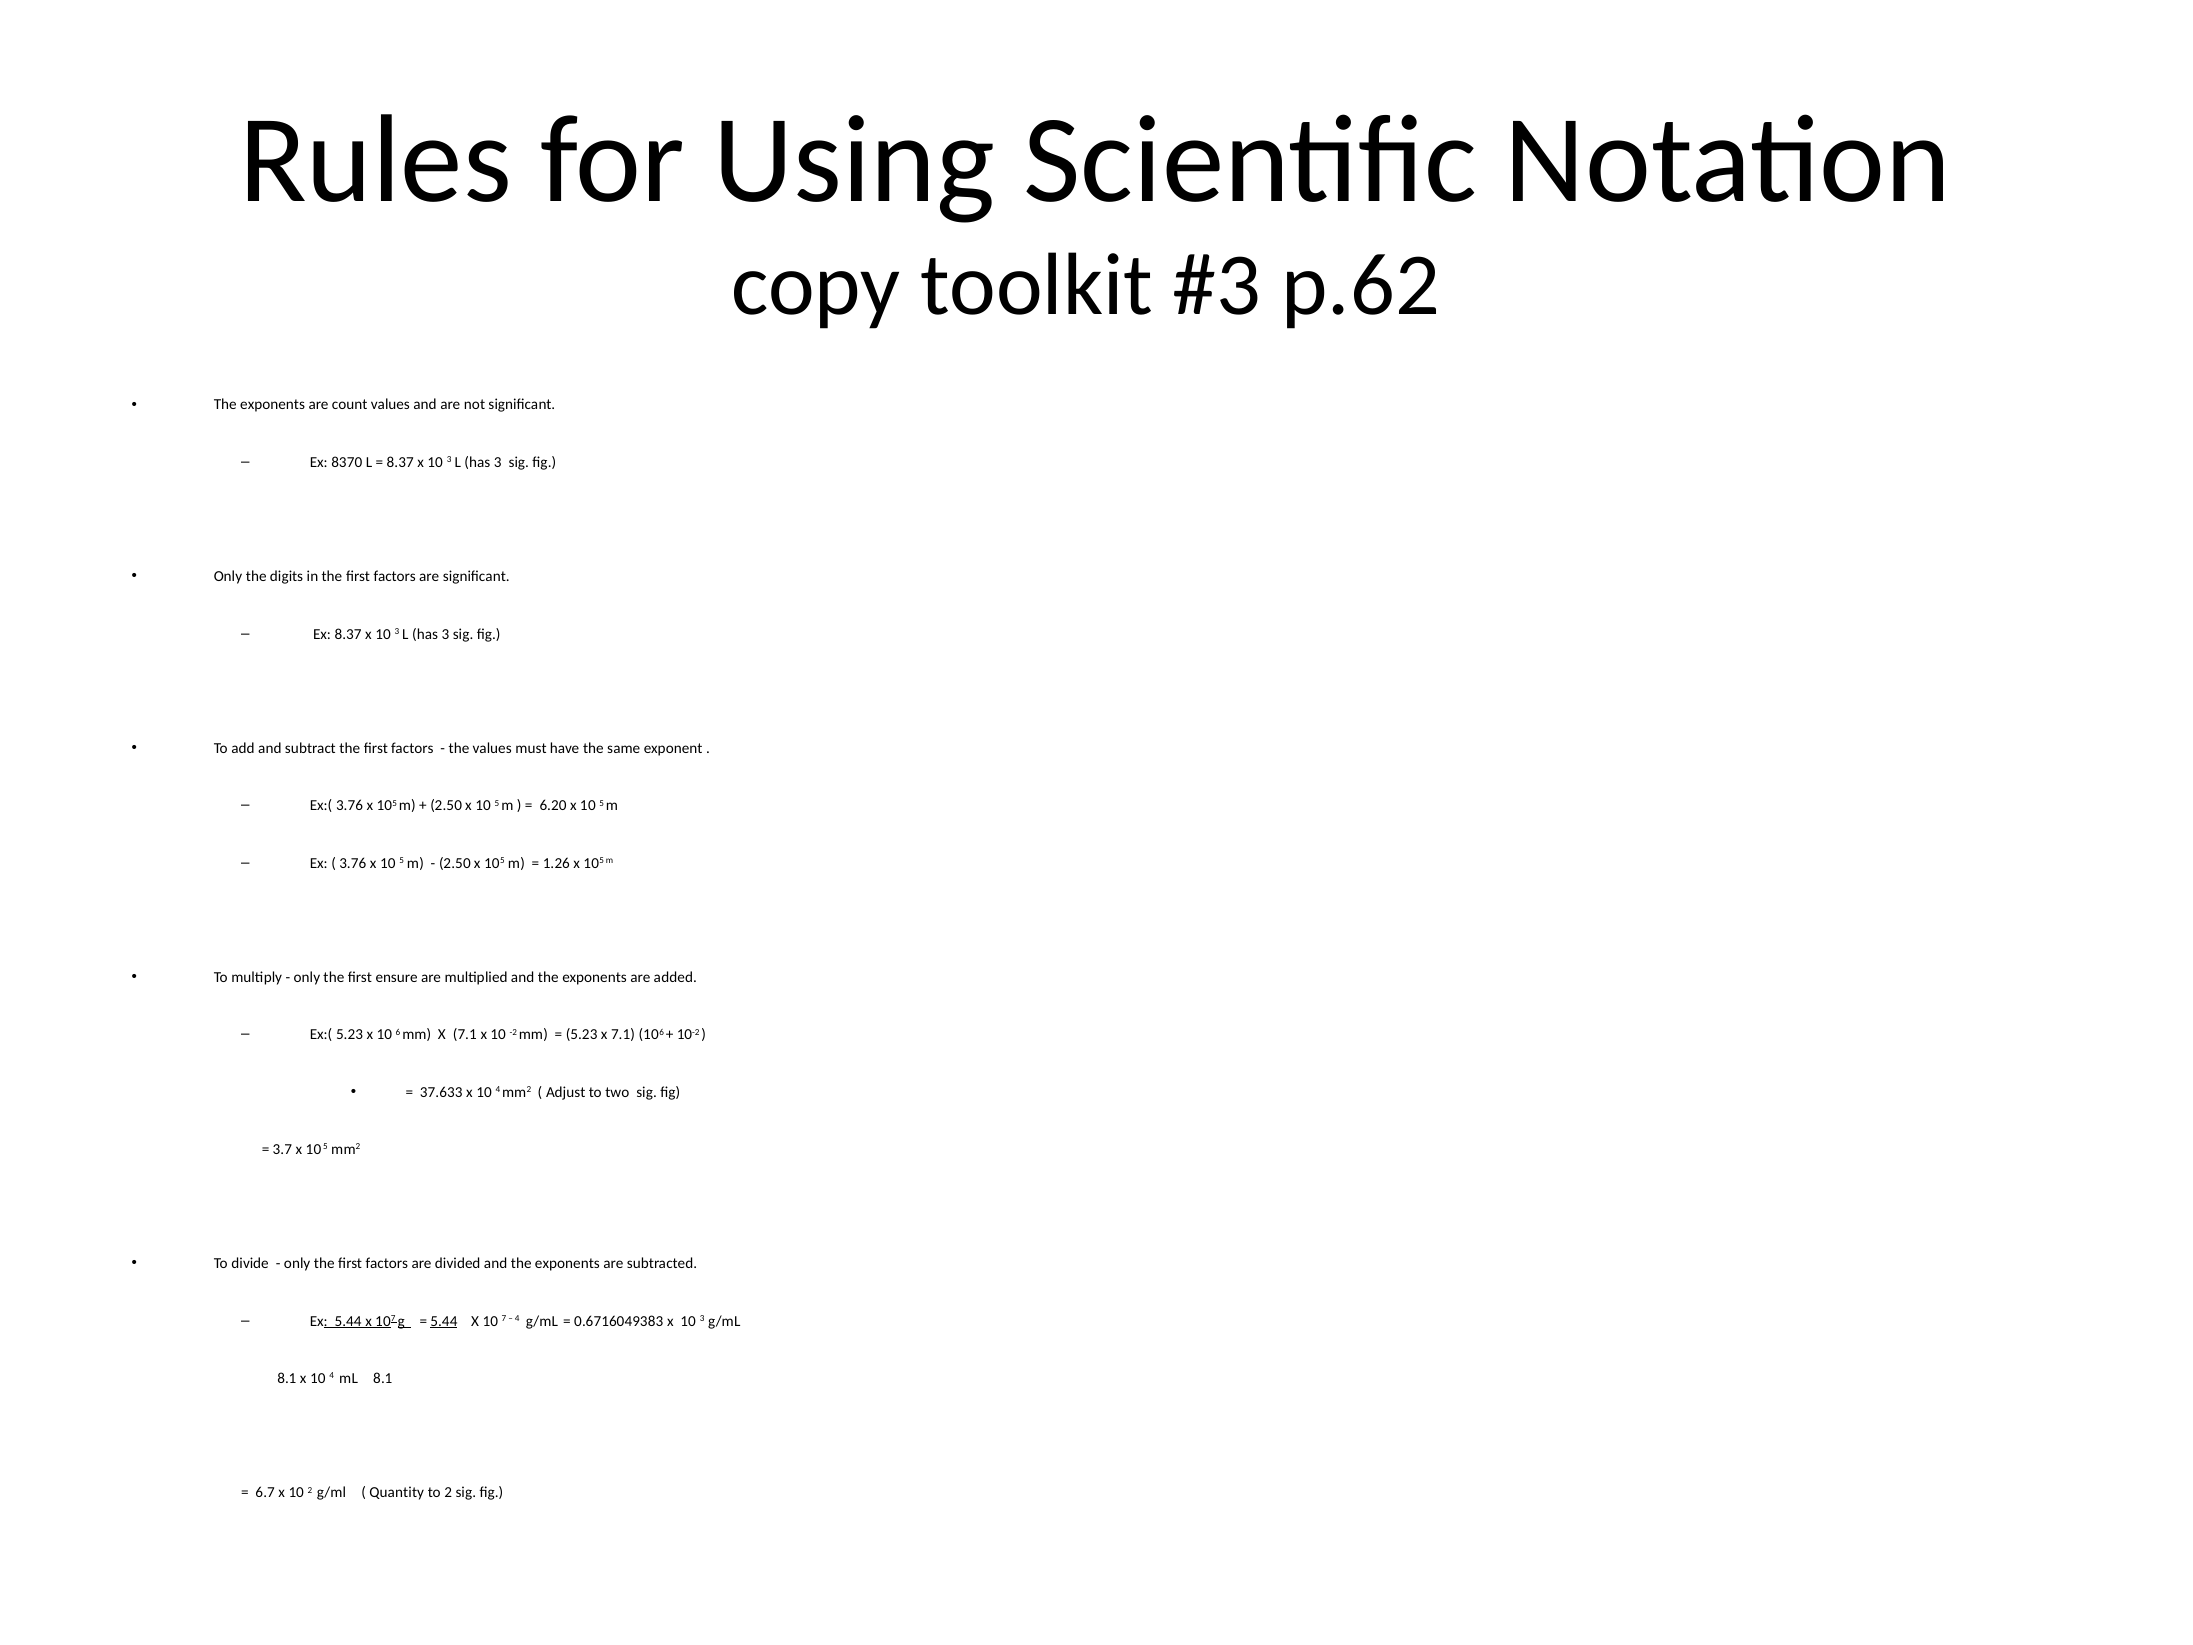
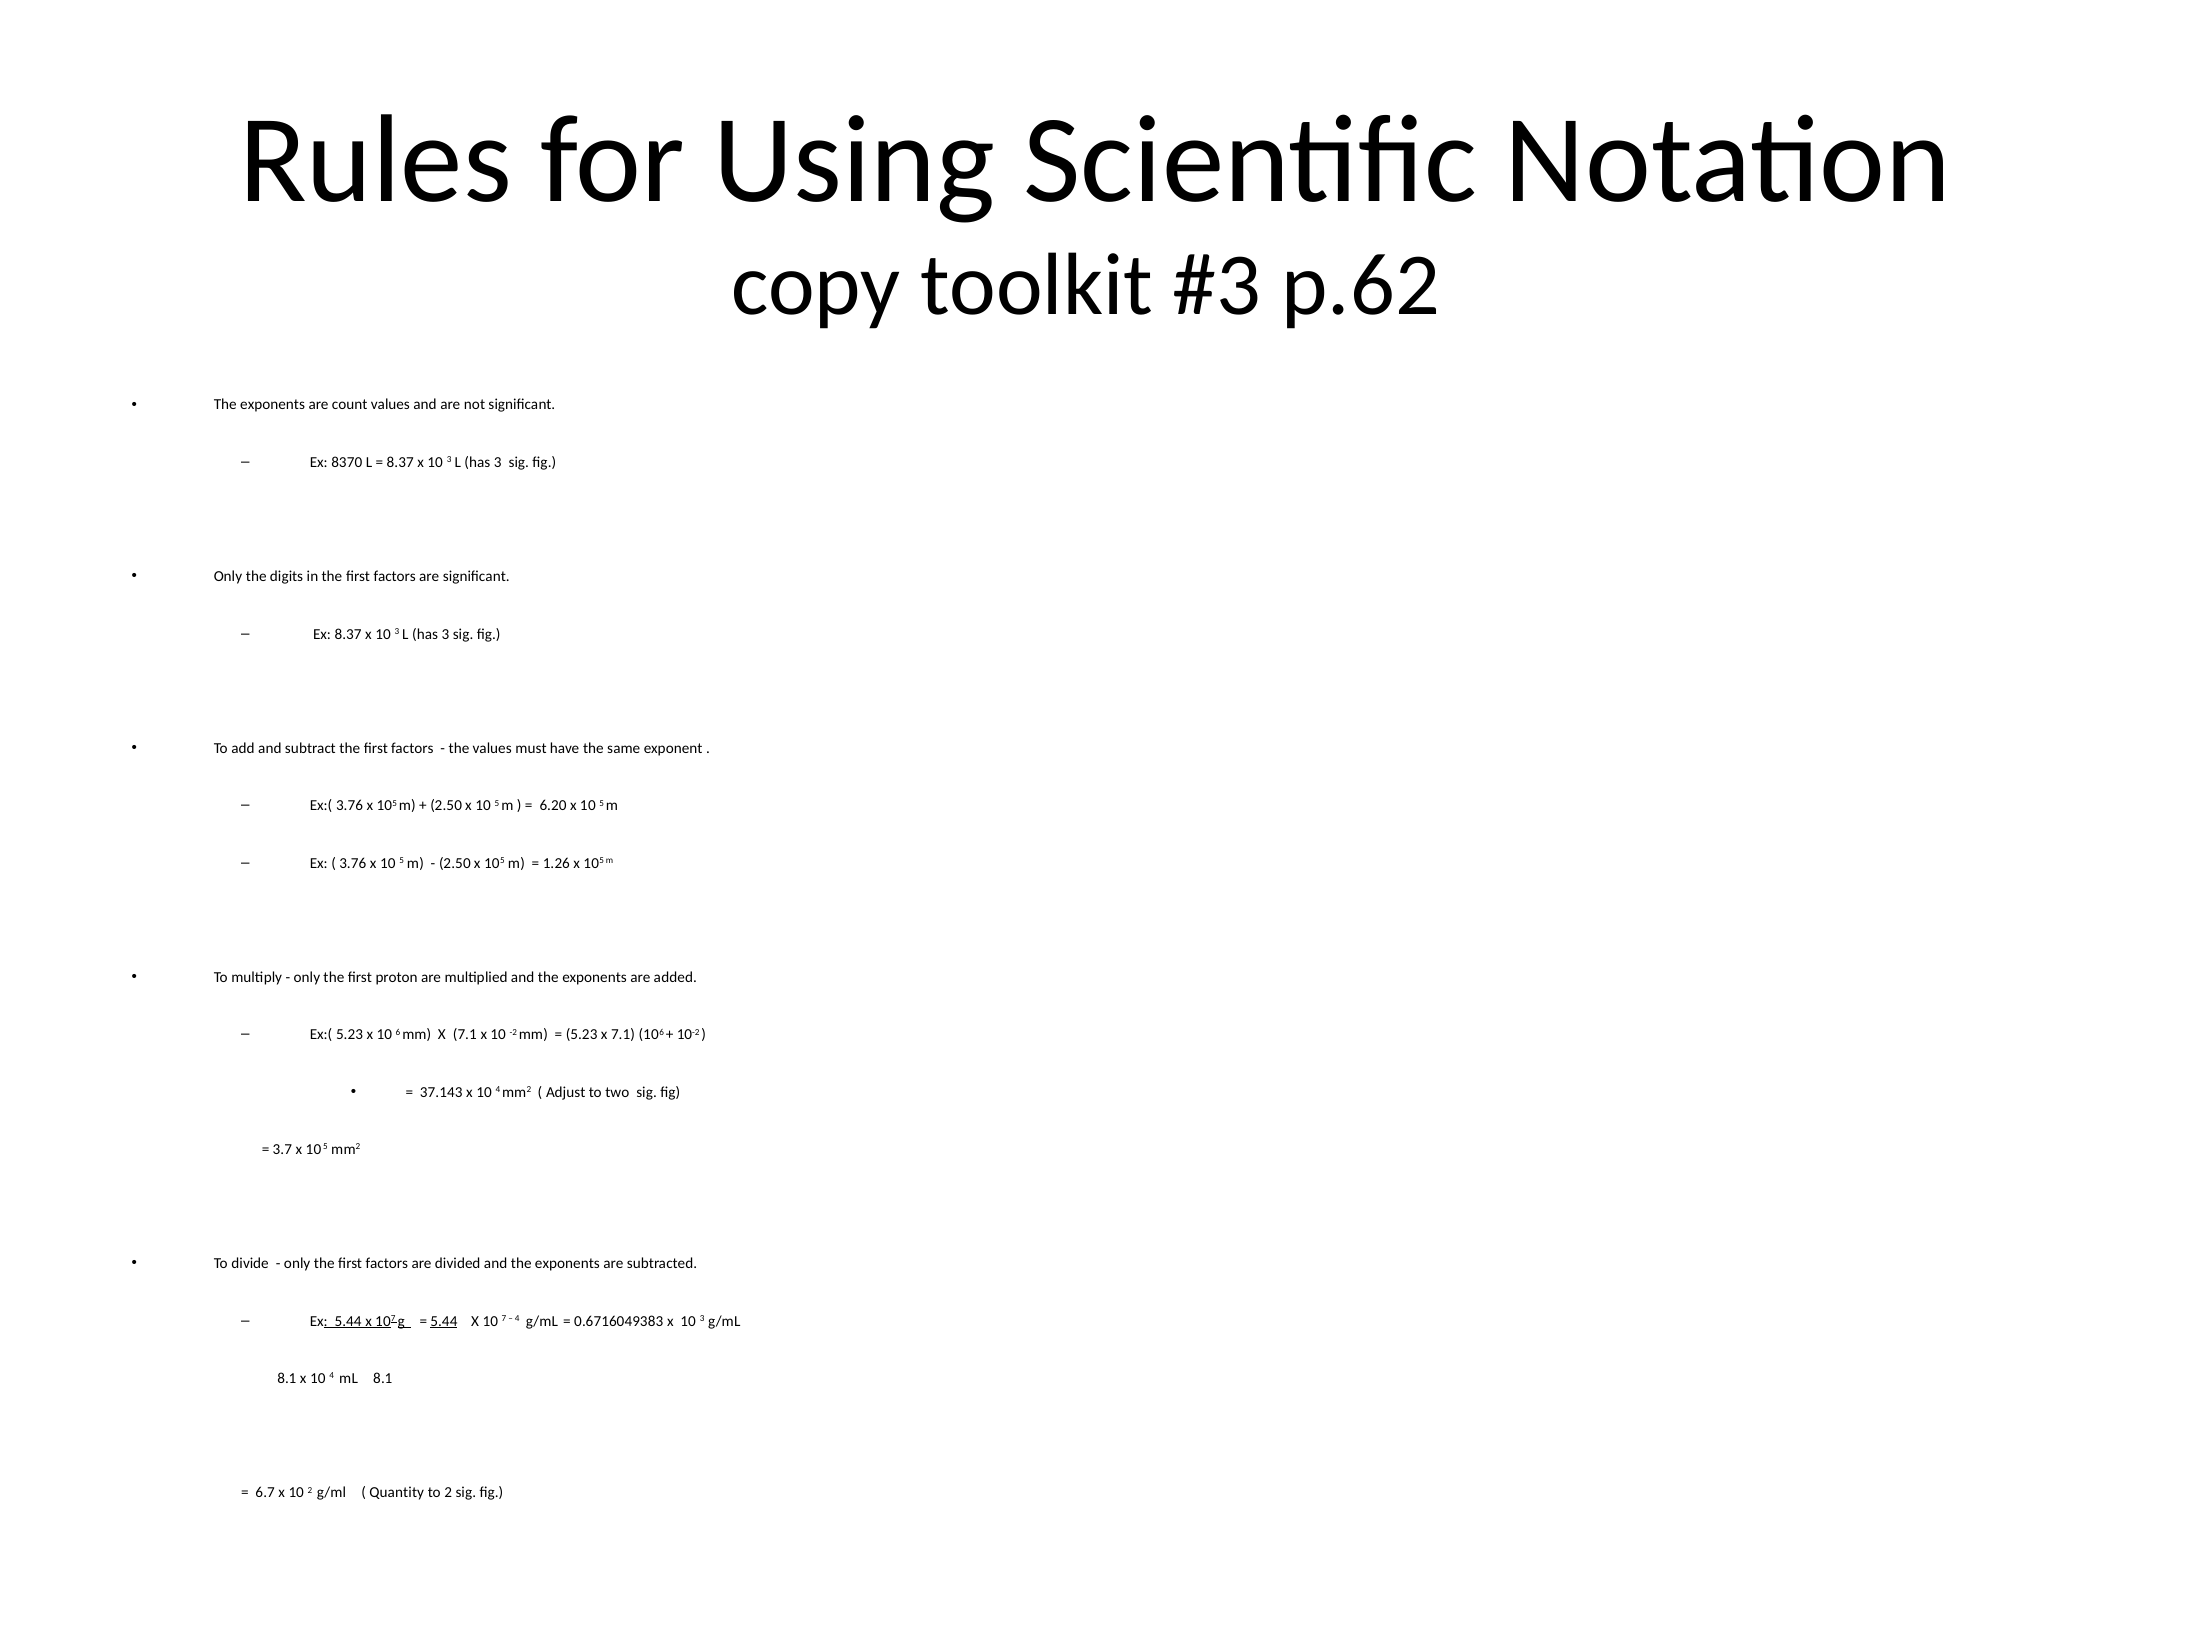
ensure: ensure -> proton (397, 977)
37.633: 37.633 -> 37.143 (441, 1092)
